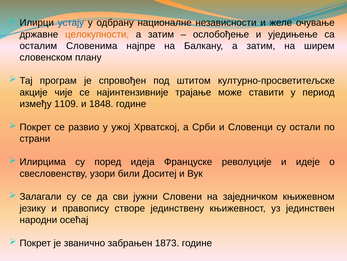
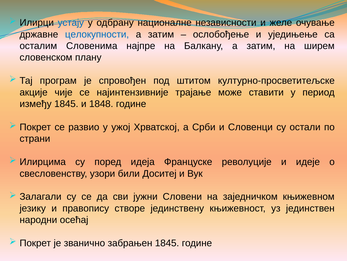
целокупности colour: orange -> blue (97, 34)
између 1109: 1109 -> 1845 (66, 104)
забрањен 1873: 1873 -> 1845 (167, 243)
